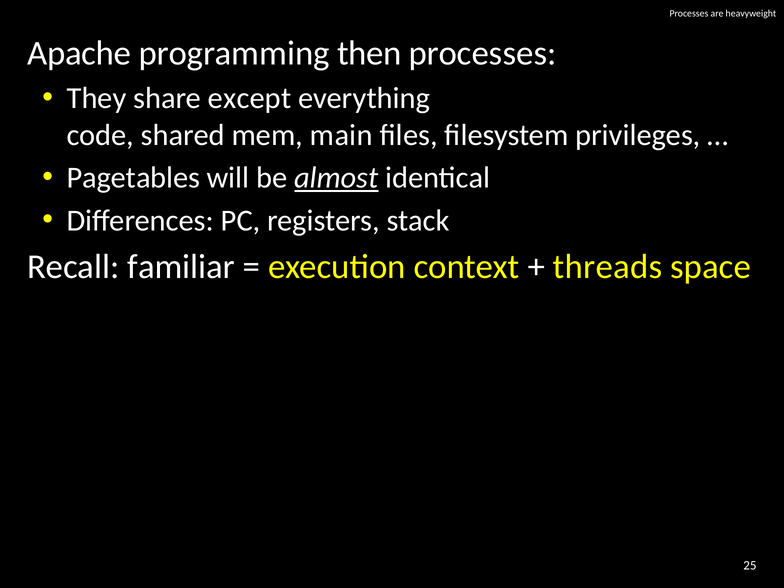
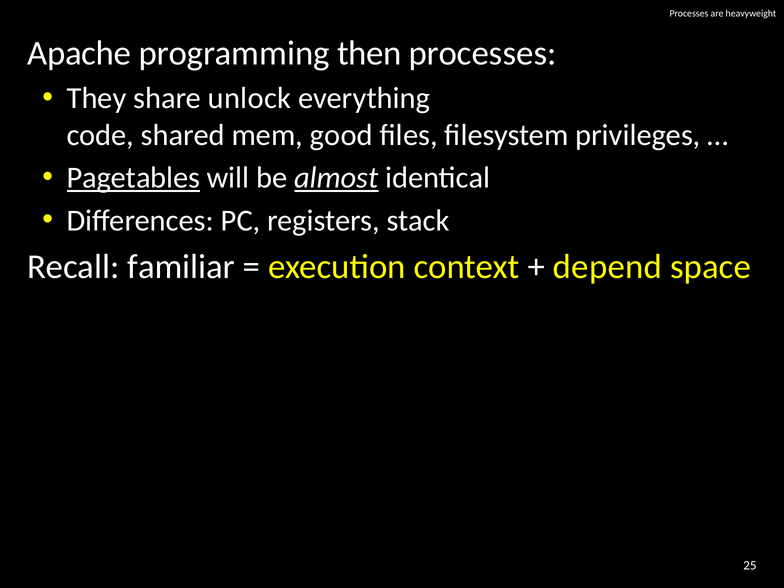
except: except -> unlock (250, 98)
main: main -> good (341, 135)
Pagetables underline: none -> present (133, 178)
threads: threads -> depend (607, 267)
